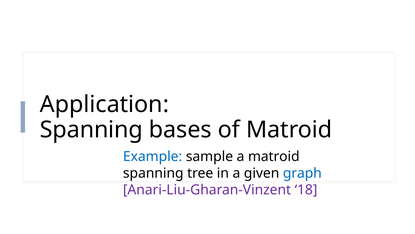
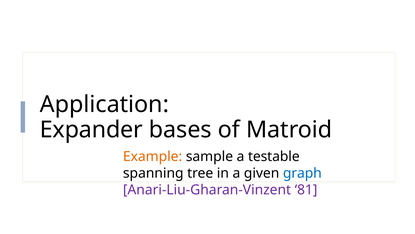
Spanning: Spanning -> Expander (91, 129)
Example colour: blue -> orange (153, 156)
a matroid: matroid -> testable (274, 156)
18: 18 -> 81 (306, 190)
